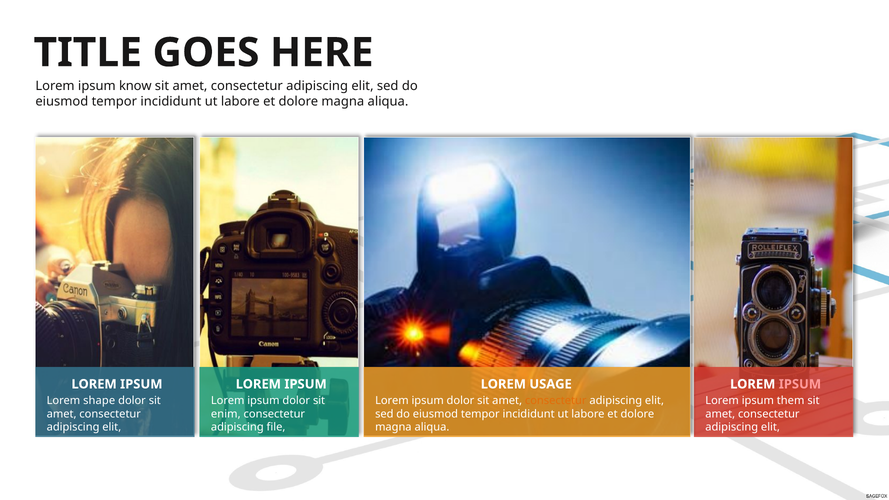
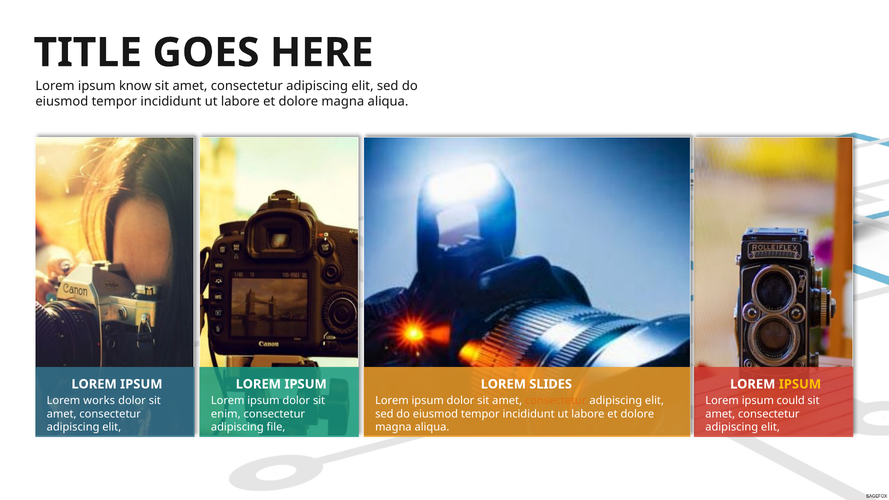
USAGE: USAGE -> SLIDES (551, 384)
IPSUM colour: pink -> yellow (800, 384)
shape: shape -> works (99, 401)
them: them -> could (791, 401)
